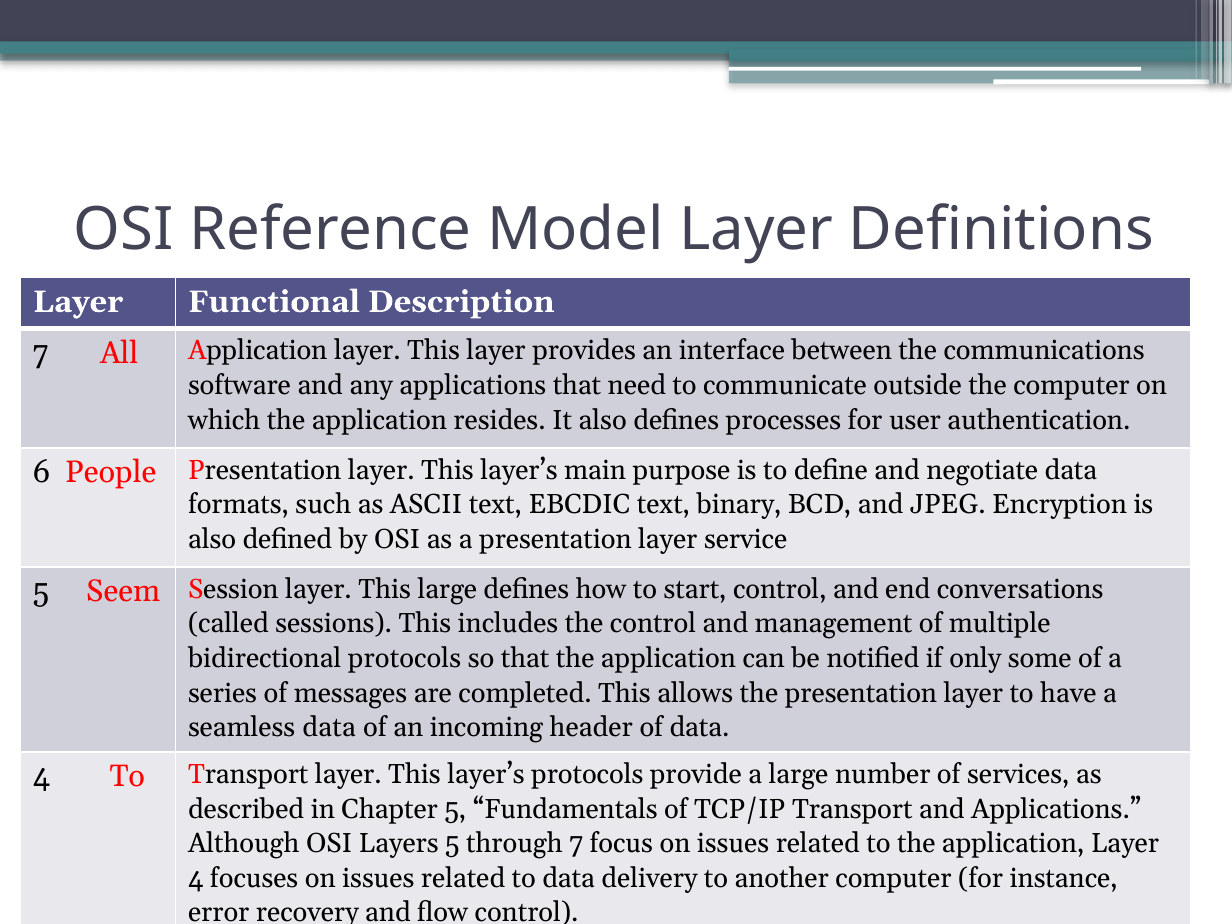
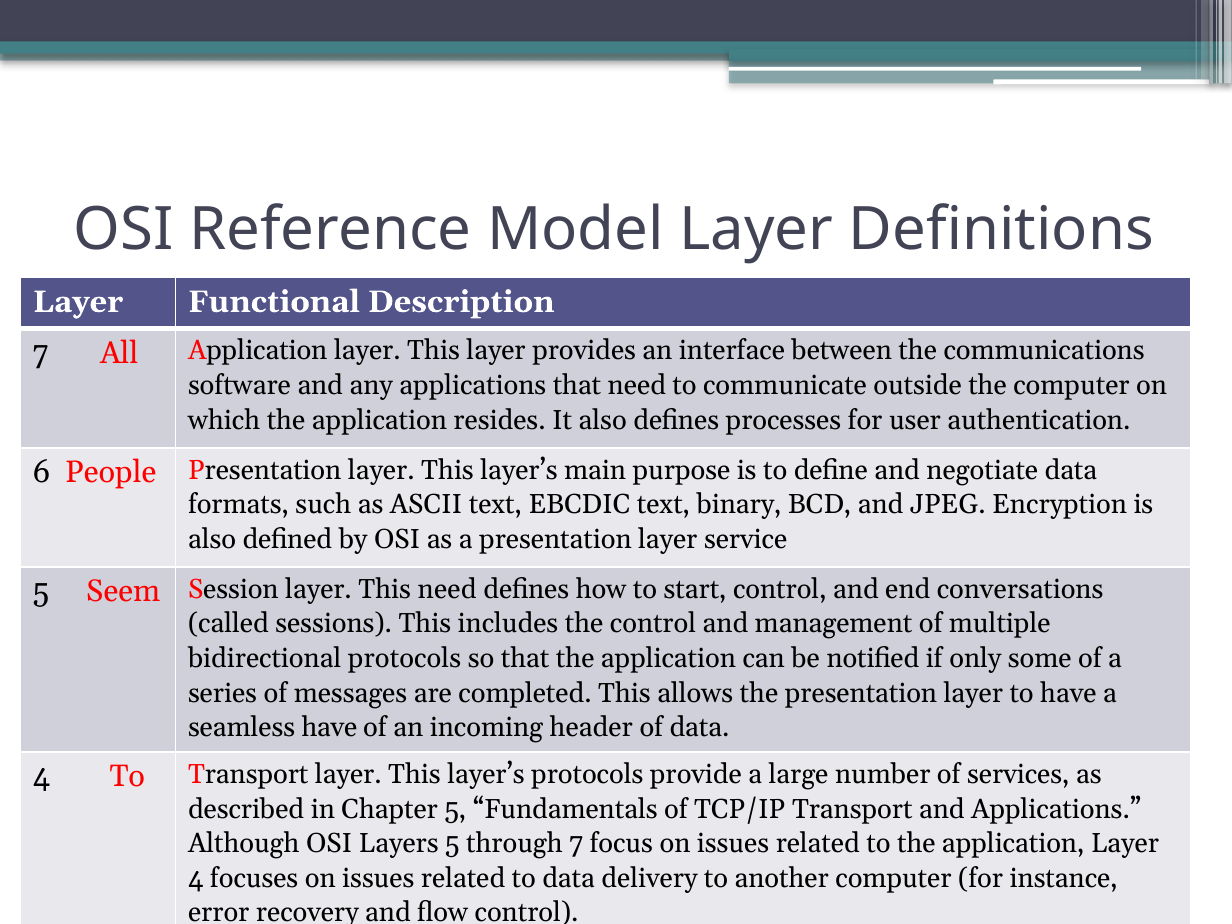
This large: large -> need (447, 589)
seamless data: data -> have (329, 728)
